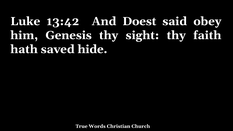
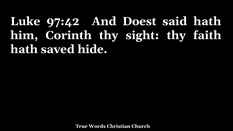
13:42: 13:42 -> 97:42 (63, 21)
said obey: obey -> hath (207, 21)
Genesis: Genesis -> Corinth (69, 35)
